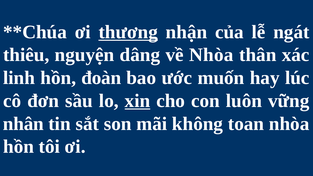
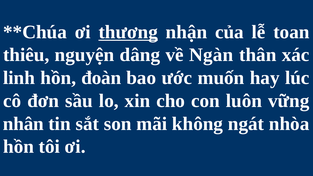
ngát: ngát -> toan (291, 32)
về Nhòa: Nhòa -> Ngàn (211, 55)
xin underline: present -> none (137, 101)
toan: toan -> ngát (246, 124)
